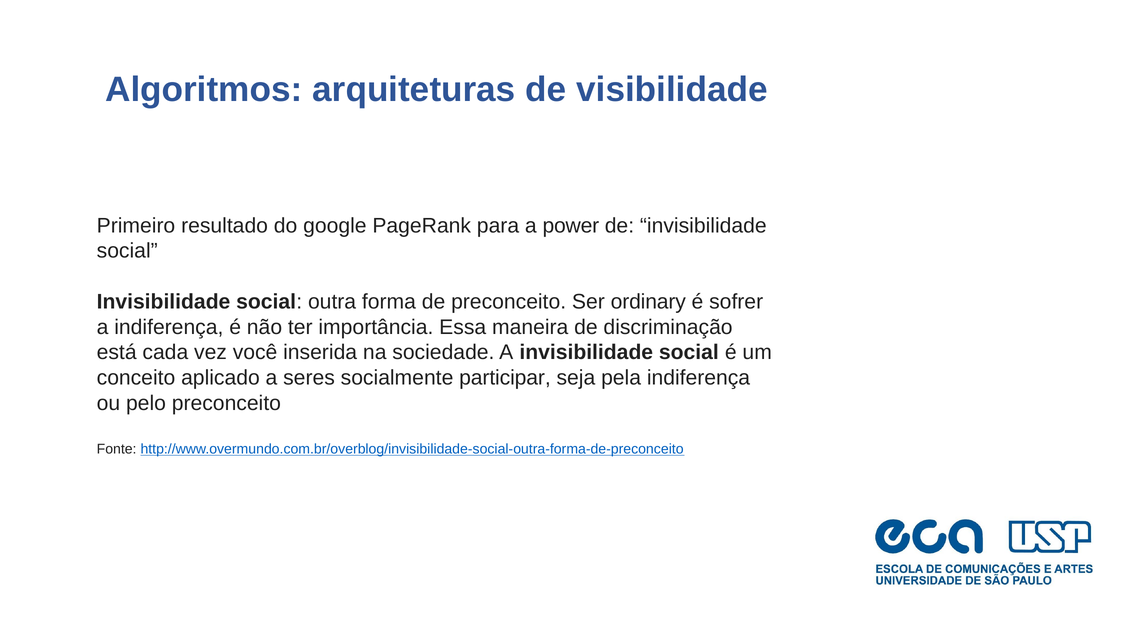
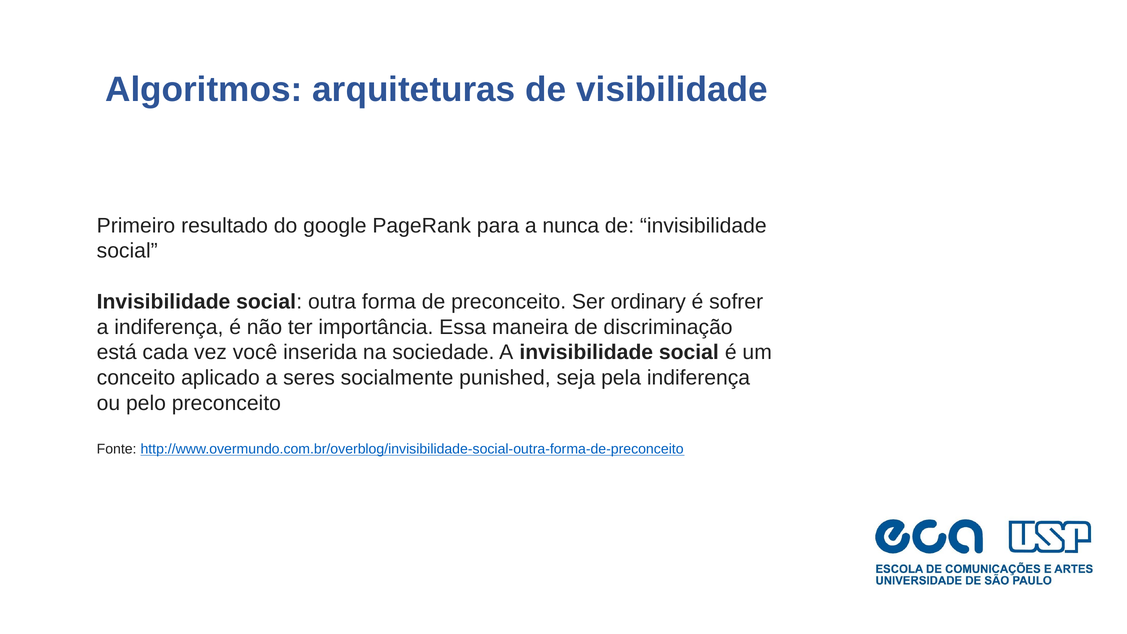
power: power -> nunca (571, 226)
participar: participar -> punished (505, 378)
